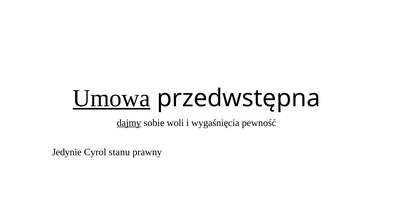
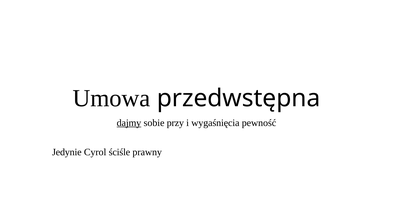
Umowa underline: present -> none (111, 98)
woli: woli -> przy (175, 123)
stanu: stanu -> ściśle (119, 152)
